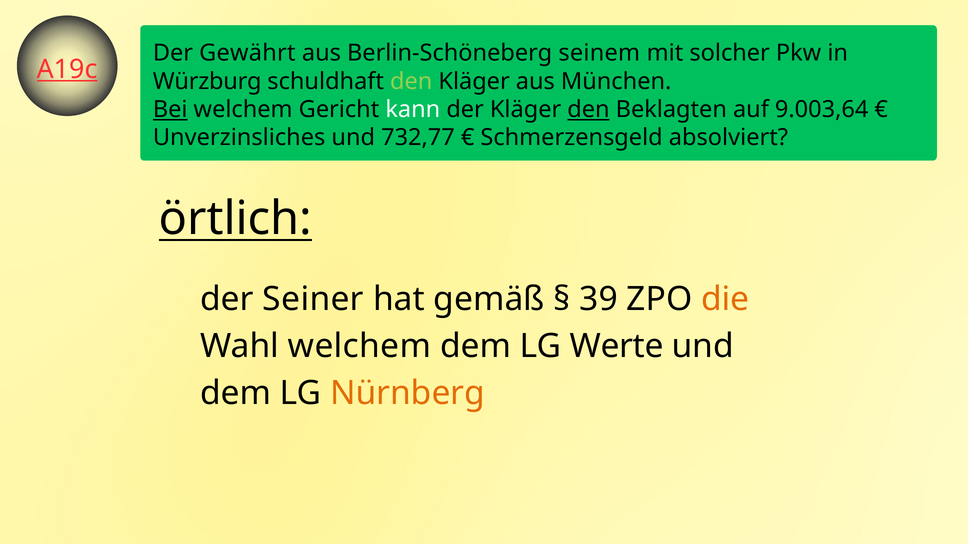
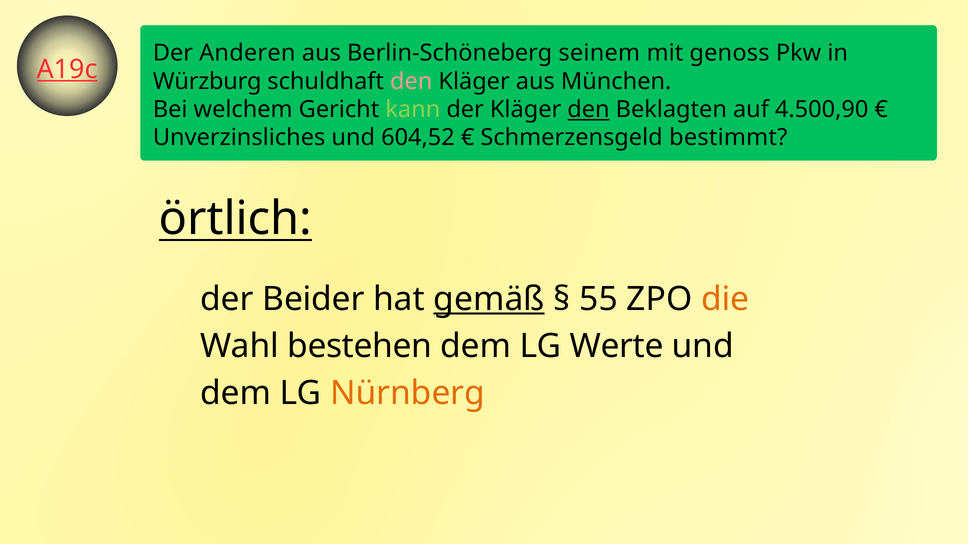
Gewährt: Gewährt -> Anderen (247, 53)
solcher: solcher -> genoss (730, 53)
den colour: light green -> pink (411, 81)
Bei underline: present -> none (170, 110)
kann colour: white -> light green (413, 110)
9.003,64: 9.003,64 -> 4.500,90 (822, 110)
732,77: 732,77 -> 604,52 (418, 138)
absolviert: absolviert -> bestimmt (728, 138)
Seiner: Seiner -> Beider (313, 299)
gemäß underline: none -> present (489, 299)
39: 39 -> 55 (599, 299)
Wahl welchem: welchem -> bestehen (360, 347)
